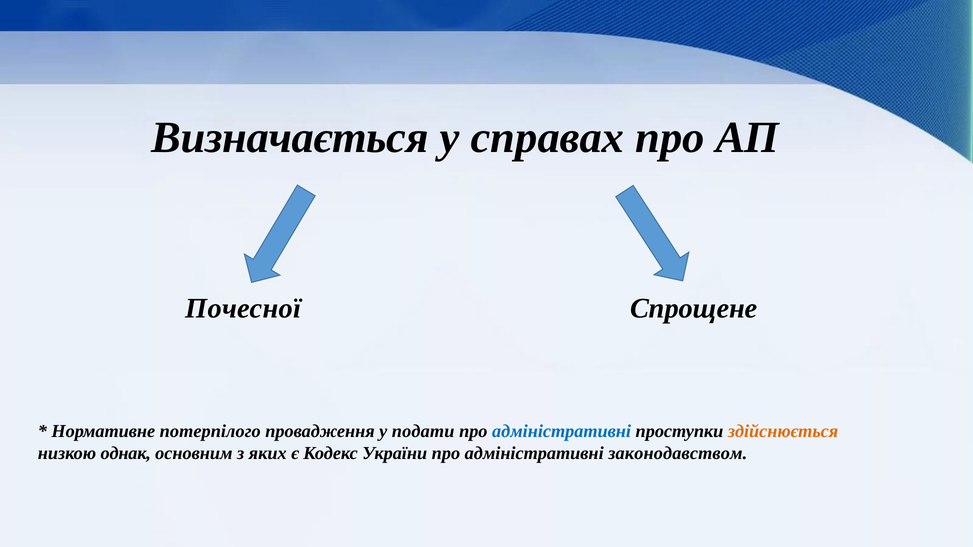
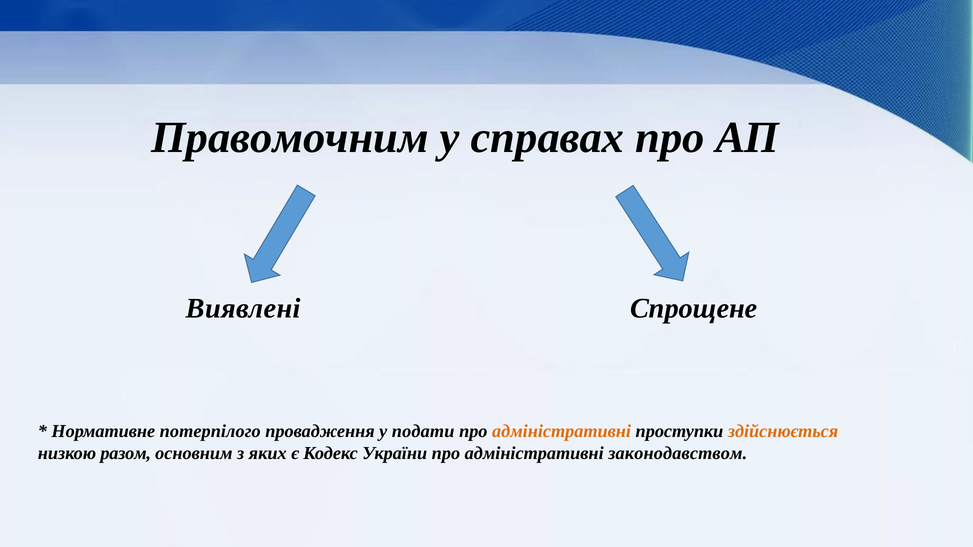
Визначається: Визначається -> Правомочним (290, 138)
Почесної: Почесної -> Виявлені (243, 308)
адміністративні colour: blue -> orange (562, 432)
однак: однак -> разом (126, 453)
